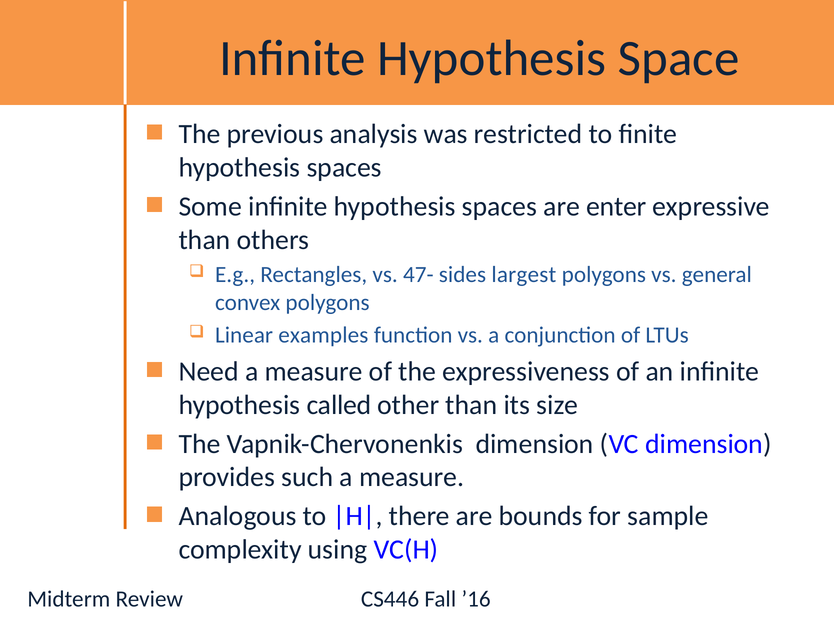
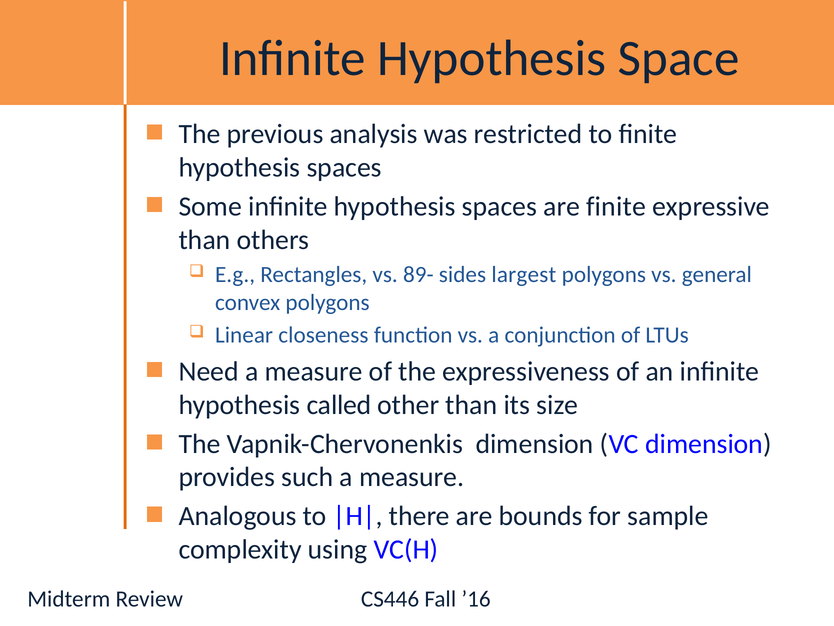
are enter: enter -> finite (616, 206)
47-: 47- -> 89- (418, 275)
examples: examples -> closeness (323, 335)
